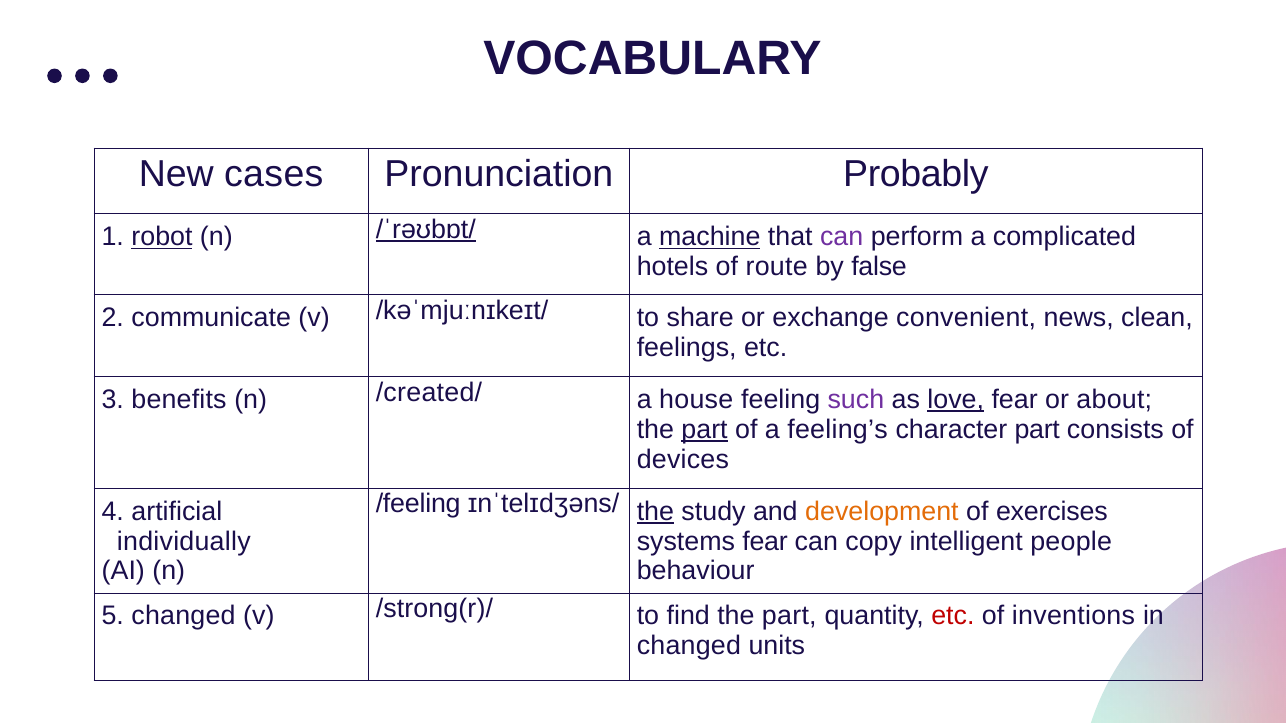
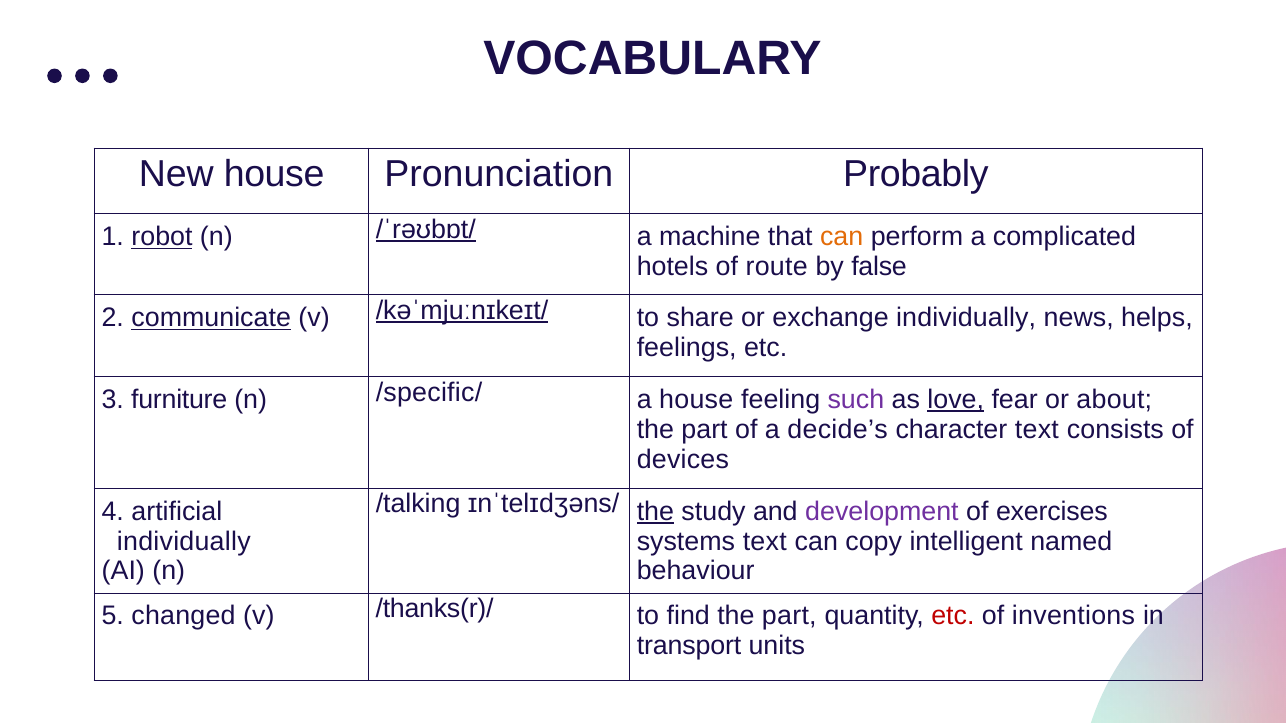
New cases: cases -> house (274, 175)
machine underline: present -> none (710, 237)
can colour: purple -> orange (842, 237)
communicate underline: none -> present (211, 318)
/kəˈmjuːnɪkeɪt/ underline: none -> present (462, 310)
exchange convenient: convenient -> individually (966, 318)
clean: clean -> helps (1157, 318)
benefits: benefits -> furniture (179, 400)
/created/: /created/ -> /specific/ (429, 392)
part underline: present -> none (705, 430)
feeling’s: feeling’s -> decide’s (838, 430)
character part: part -> text (1037, 430)
/feeling: /feeling -> /talking (418, 504)
development colour: orange -> purple (882, 512)
systems fear: fear -> text (765, 541)
people: people -> named (1071, 541)
/strong(r)/: /strong(r)/ -> /thanks(r)/ (435, 609)
changed: changed -> transport (689, 646)
